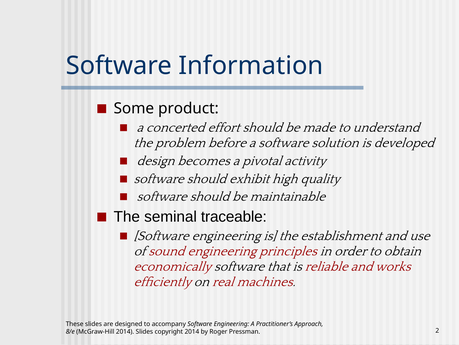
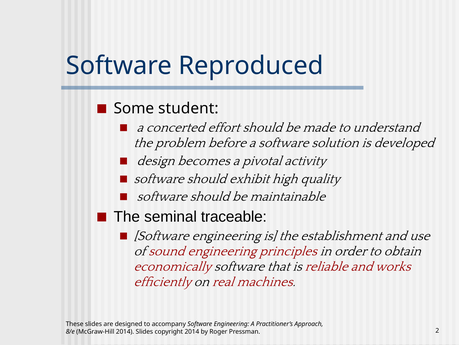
Information: Information -> Reproduced (251, 66)
product: product -> student (188, 108)
